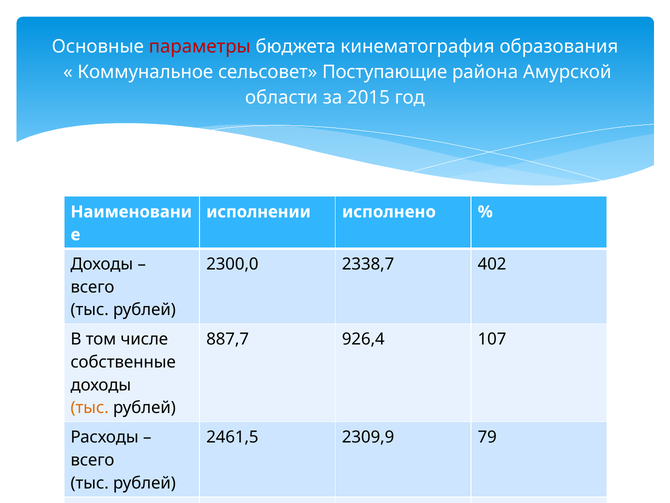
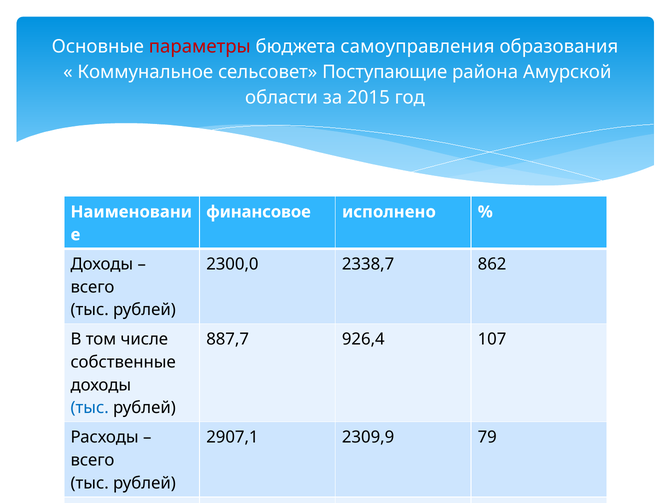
кинематография: кинематография -> самоуправления (418, 46)
исполнении: исполнении -> финансовое (259, 212)
402: 402 -> 862 (492, 264)
тыс colour: orange -> blue (90, 407)
2461,5: 2461,5 -> 2907,1 (232, 437)
